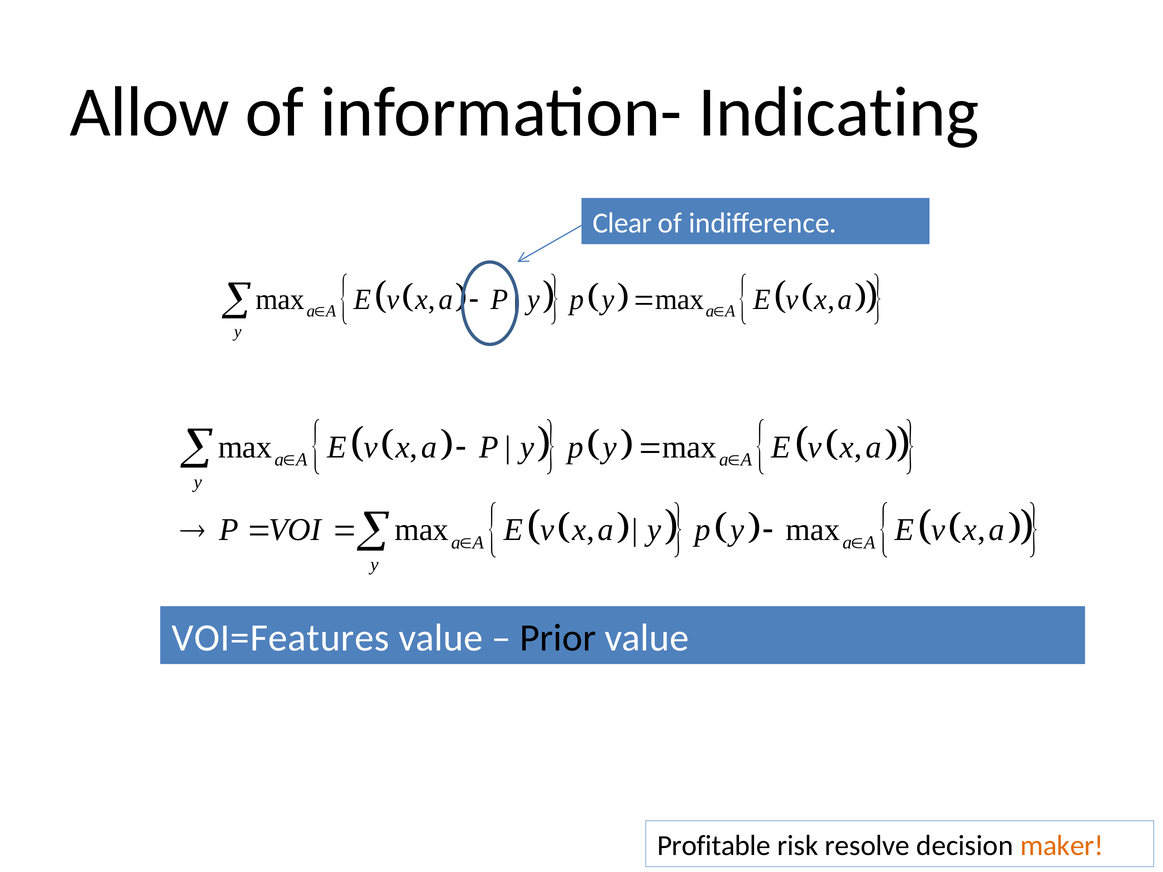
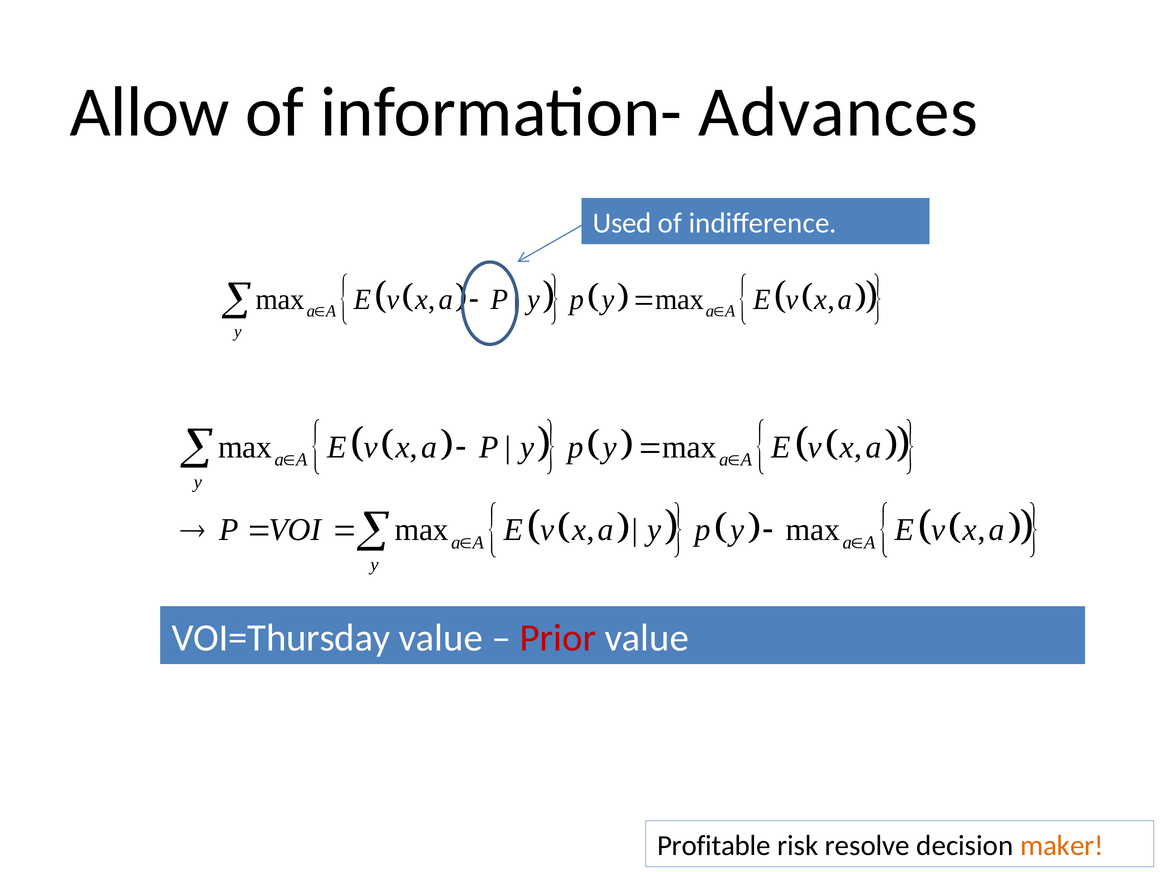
Indicating: Indicating -> Advances (838, 113)
Clear: Clear -> Used (622, 223)
VOI=Features: VOI=Features -> VOI=Thursday (281, 638)
Prior colour: black -> red (558, 638)
